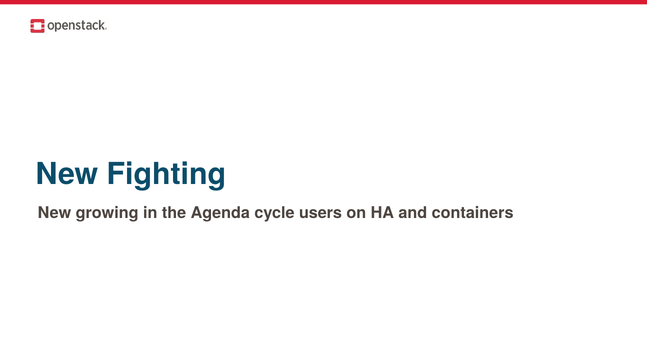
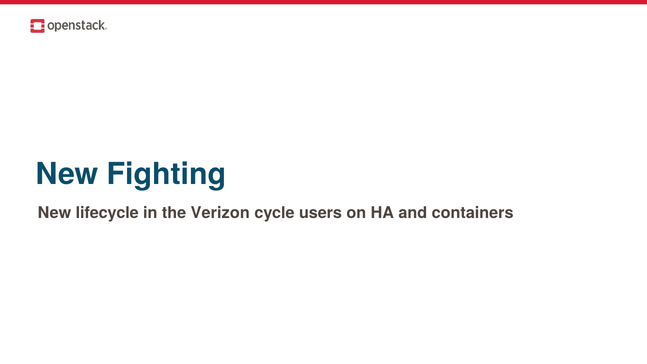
growing: growing -> lifecycle (107, 213)
Agenda: Agenda -> Verizon (220, 213)
